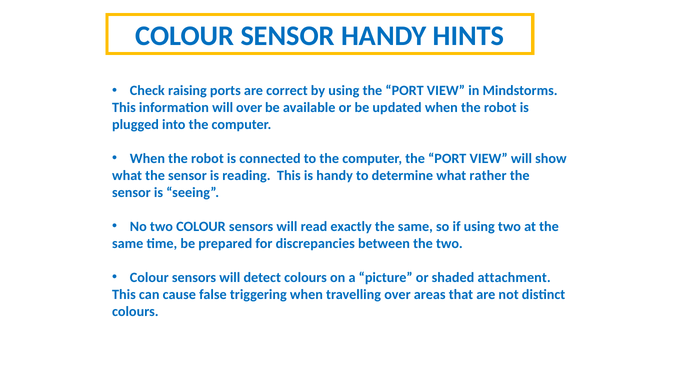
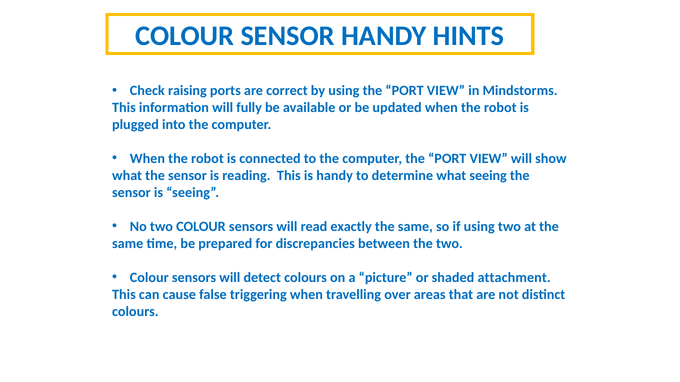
will over: over -> fully (249, 108)
what rather: rather -> seeing (488, 176)
